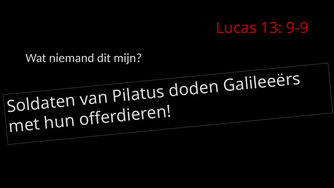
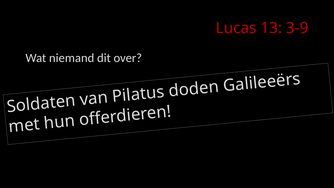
9-9: 9-9 -> 3-9 (297, 28)
mijn: mijn -> over (128, 58)
